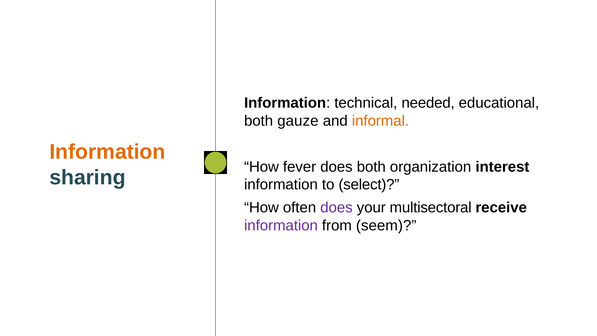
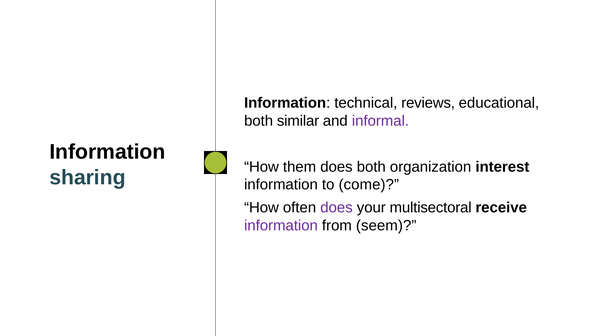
needed: needed -> reviews (428, 103)
gauze: gauze -> similar (298, 121)
informal colour: orange -> purple (380, 121)
Information colour: orange -> black (107, 152)
fever: fever -> them (300, 167)
select: select -> come (369, 185)
